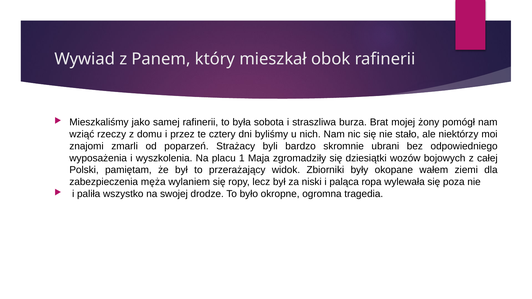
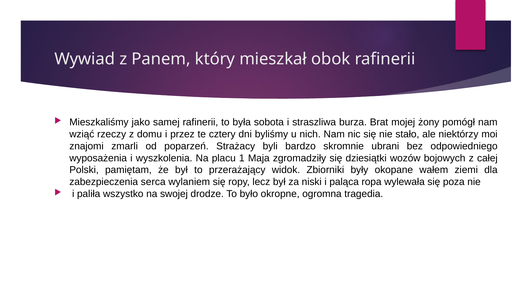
męża: męża -> serca (153, 182)
